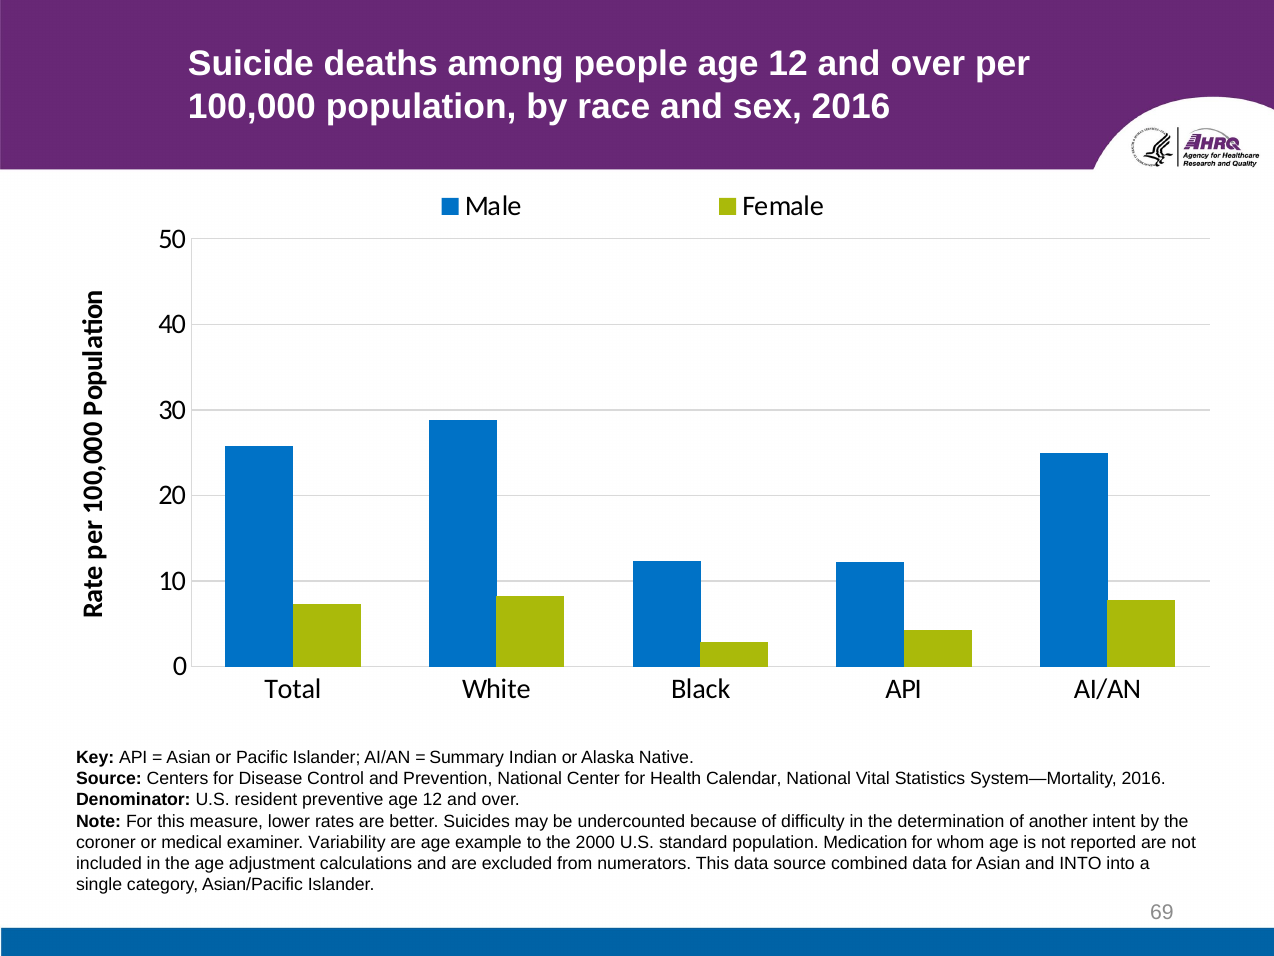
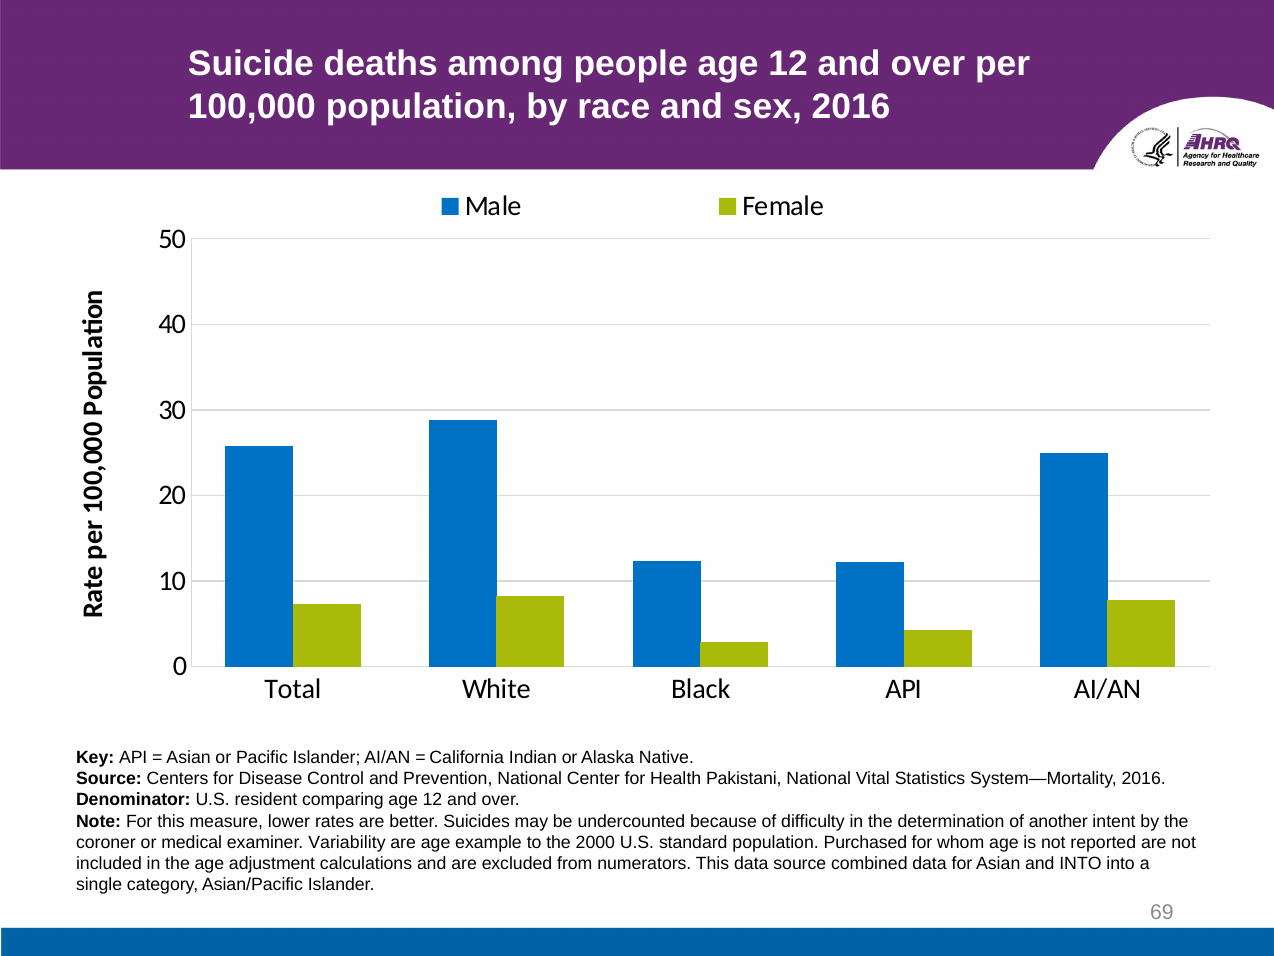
Summary: Summary -> California (467, 757)
Calendar: Calendar -> Pakistani (744, 778)
preventive: preventive -> comparing (343, 800)
Medication: Medication -> Purchased (865, 842)
